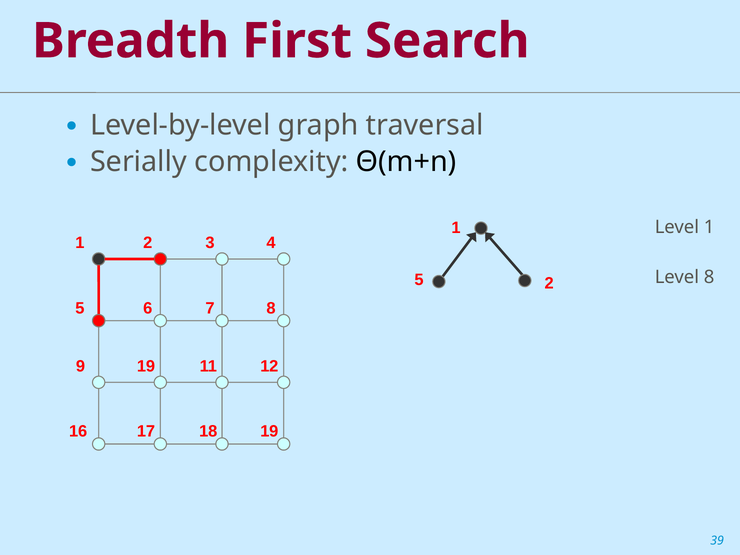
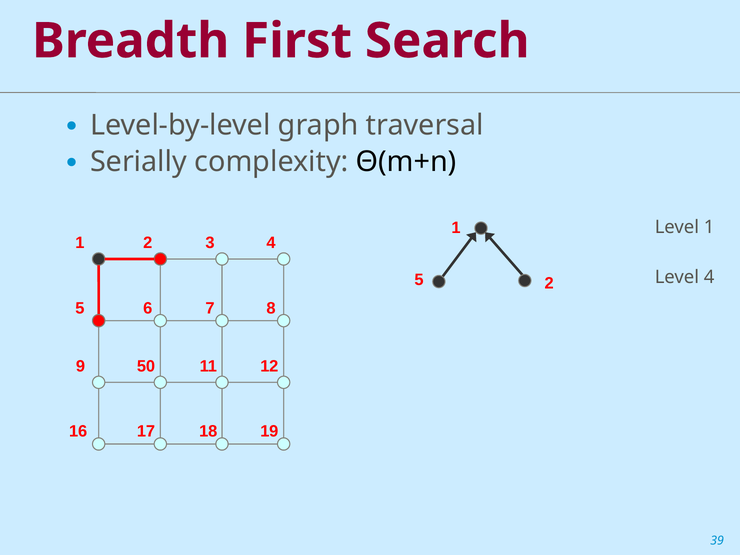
Level 8: 8 -> 4 (709, 277)
9 19: 19 -> 50 (146, 366)
